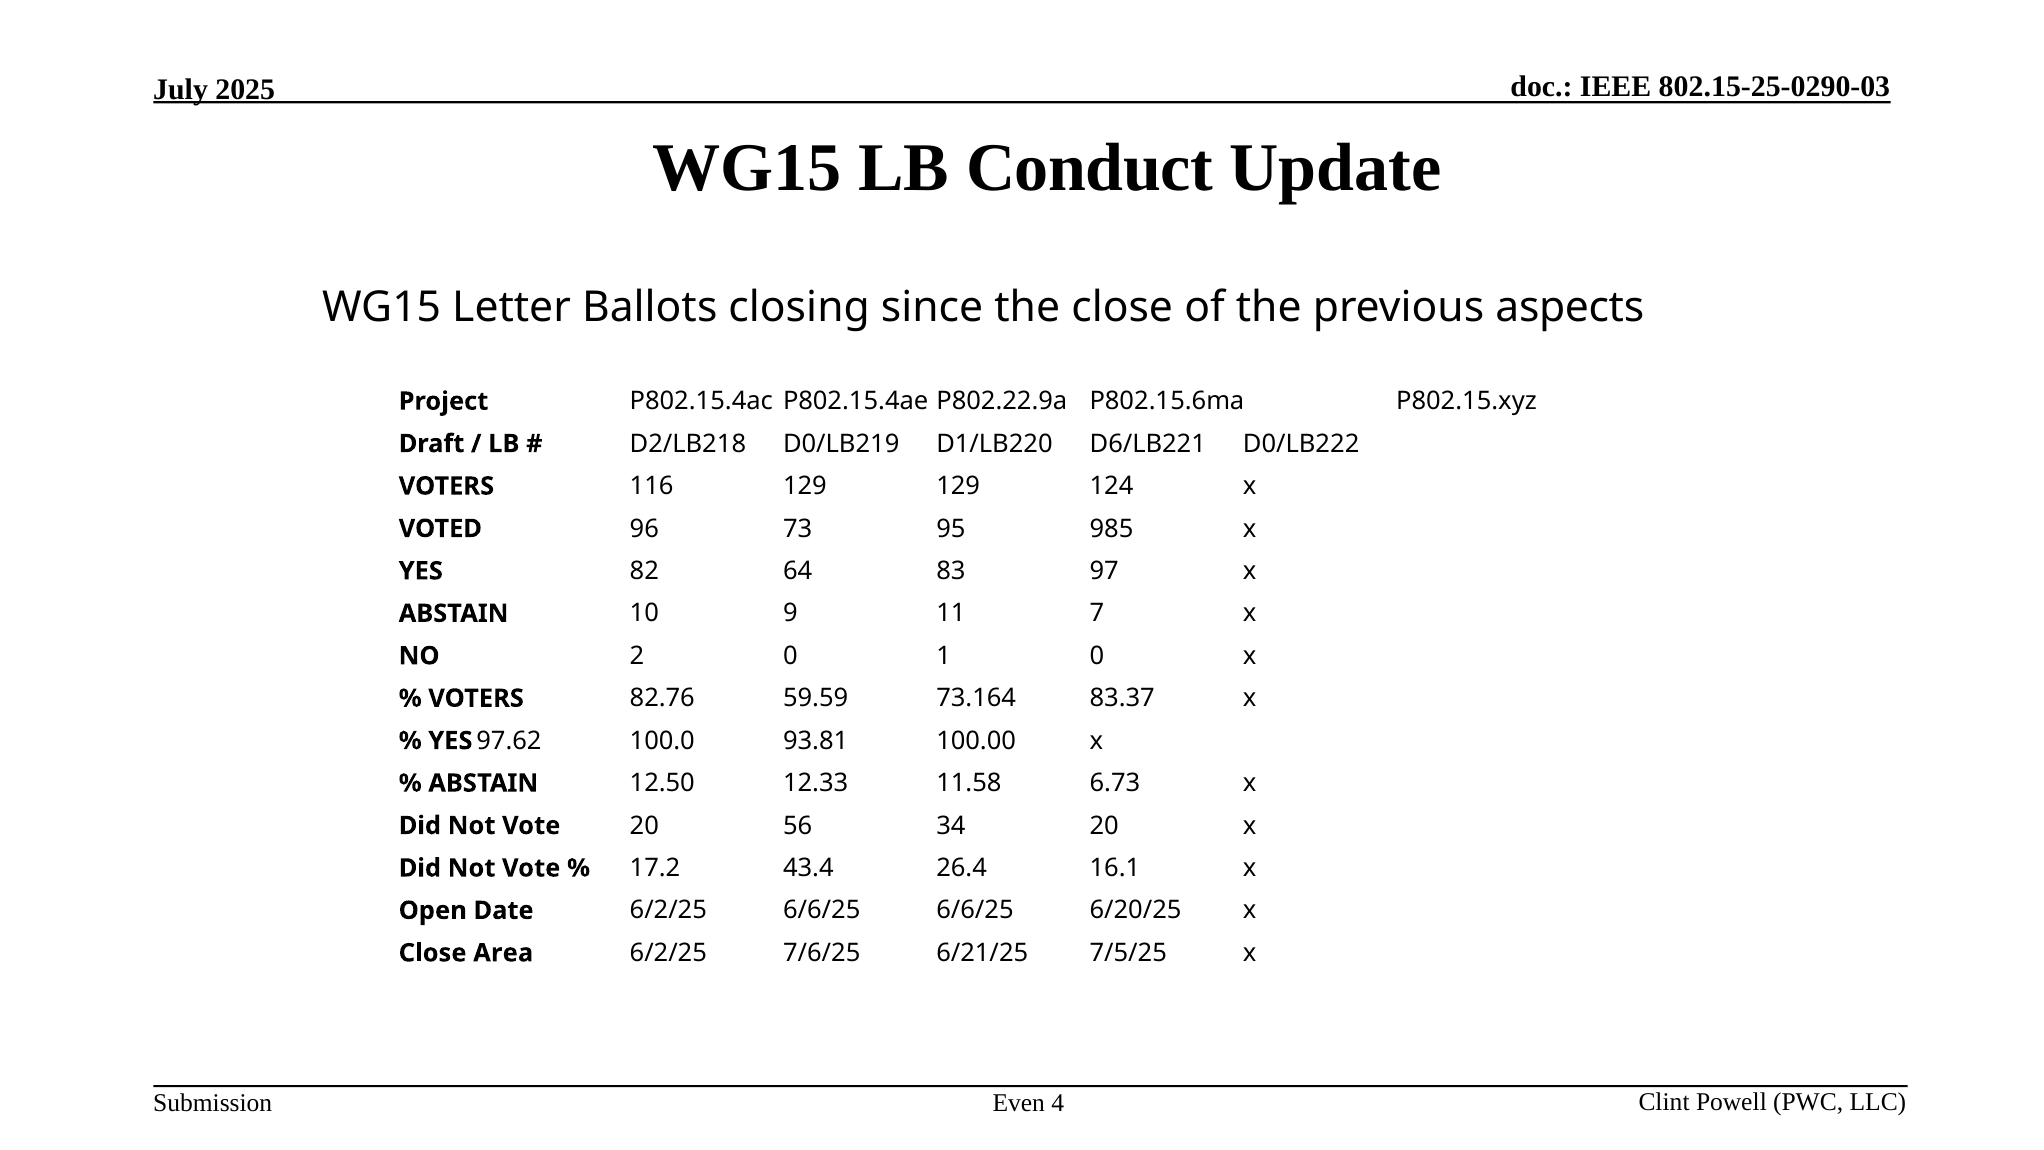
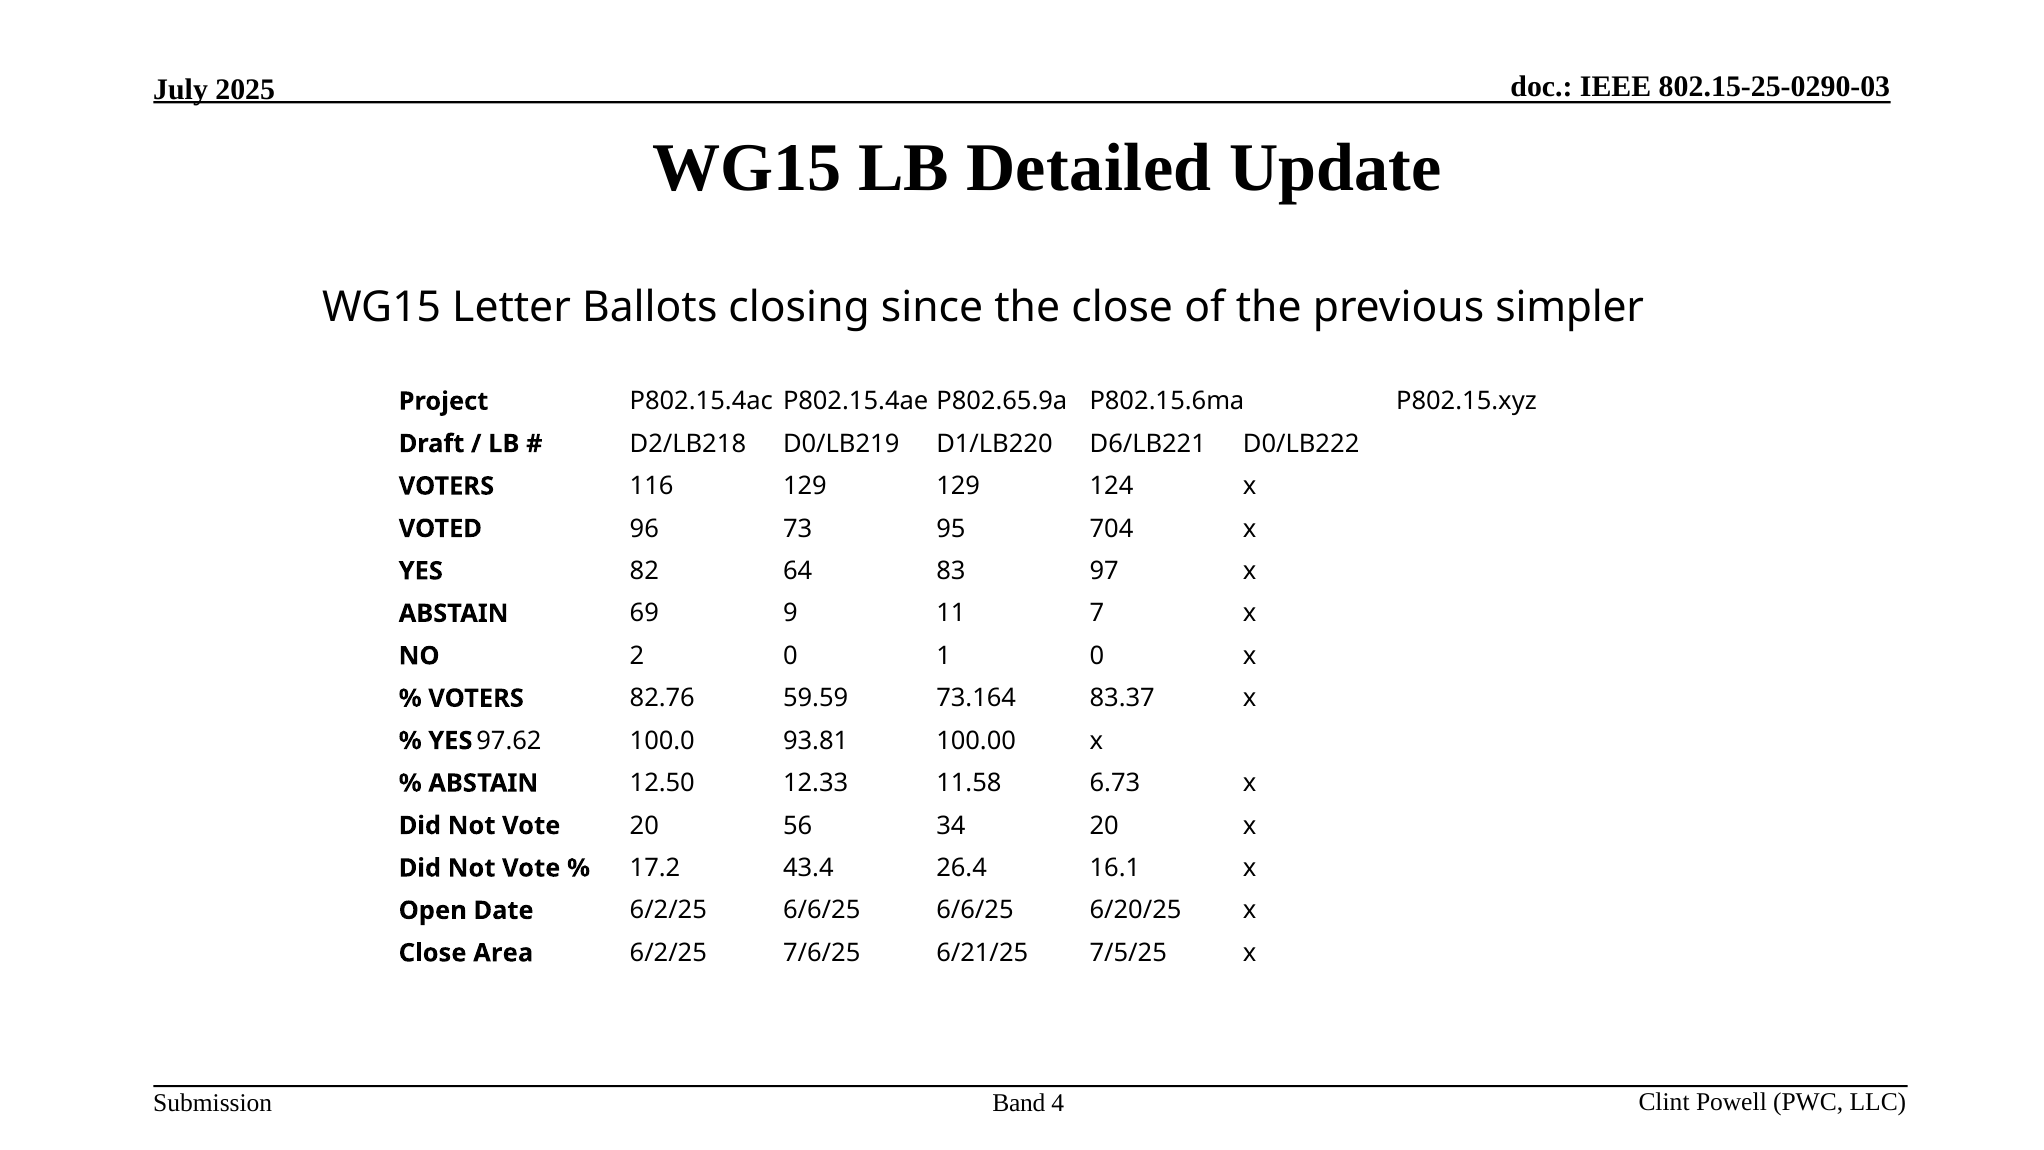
Conduct: Conduct -> Detailed (1089, 168)
aspects: aspects -> simpler (1570, 307)
P802.22.9a: P802.22.9a -> P802.65.9a (1002, 401)
985: 985 -> 704 (1112, 528)
10: 10 -> 69 (644, 613)
Even: Even -> Band (1019, 1103)
